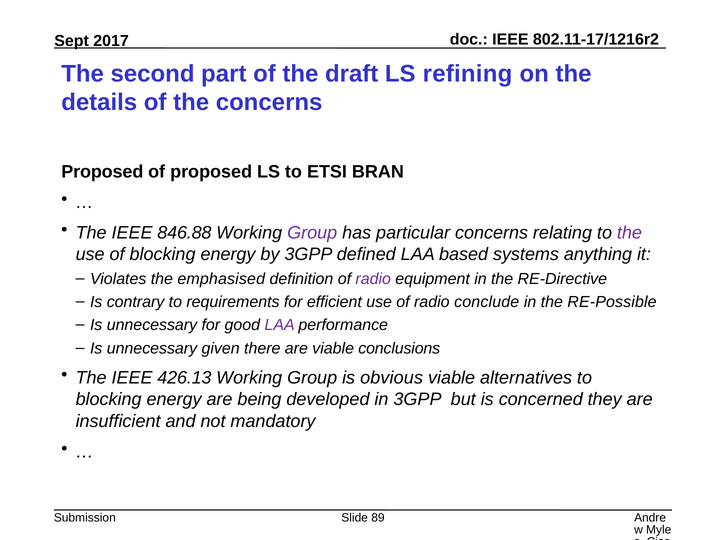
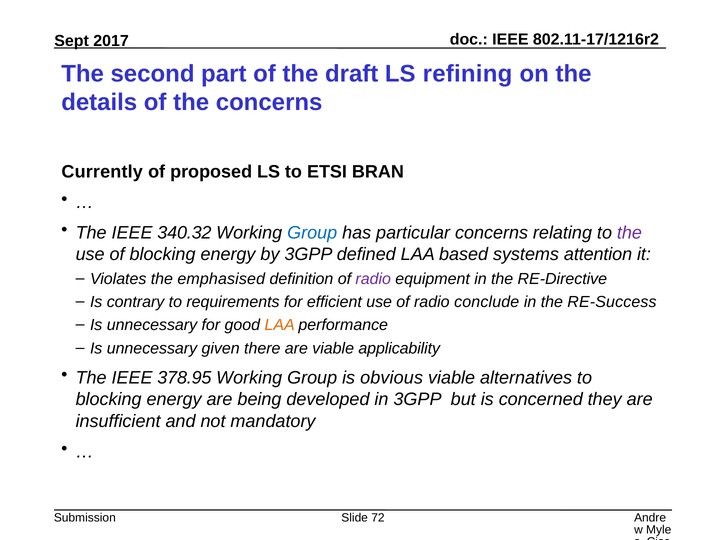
Proposed: Proposed -> Currently (102, 172)
846.88: 846.88 -> 340.32 (184, 233)
Group colour: purple -> blue (312, 233)
anything: anything -> attention (598, 255)
RE-Possible: RE-Possible -> RE-Success (612, 302)
LAA colour: purple -> orange (280, 325)
conclusions: conclusions -> applicability (399, 348)
426.13: 426.13 -> 378.95 (184, 378)
89: 89 -> 72 (378, 518)
